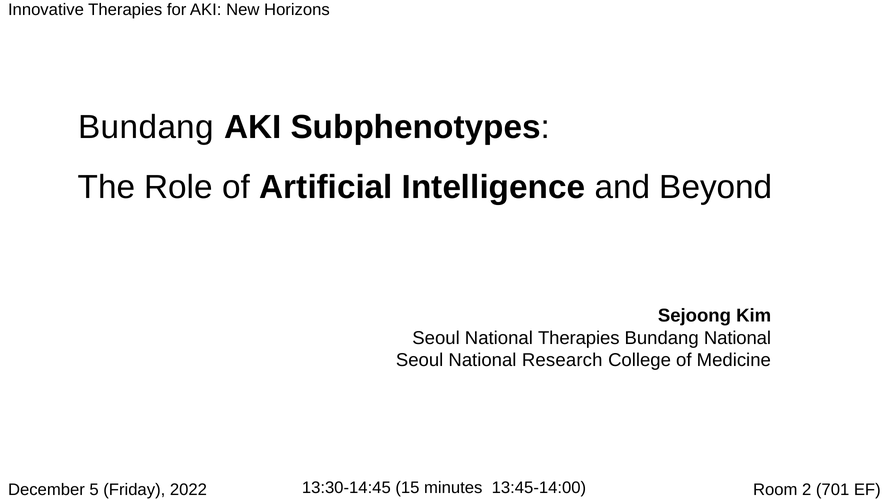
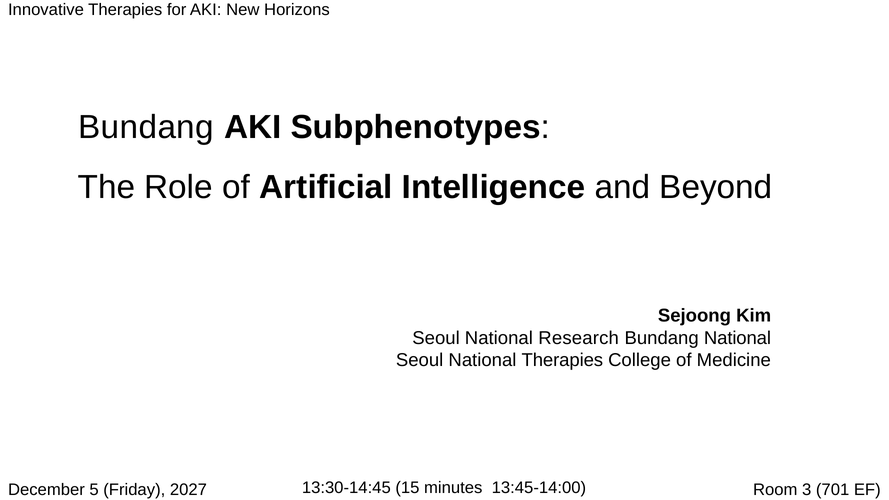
National Therapies: Therapies -> Research (579, 338)
National Research: Research -> Therapies (562, 360)
2022: 2022 -> 2027 (188, 490)
2: 2 -> 3 (807, 490)
